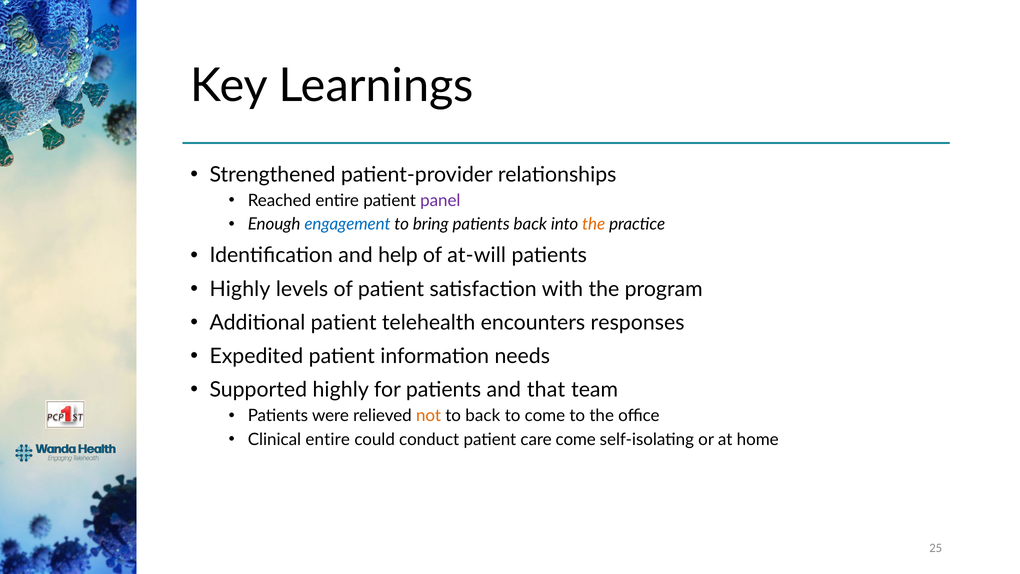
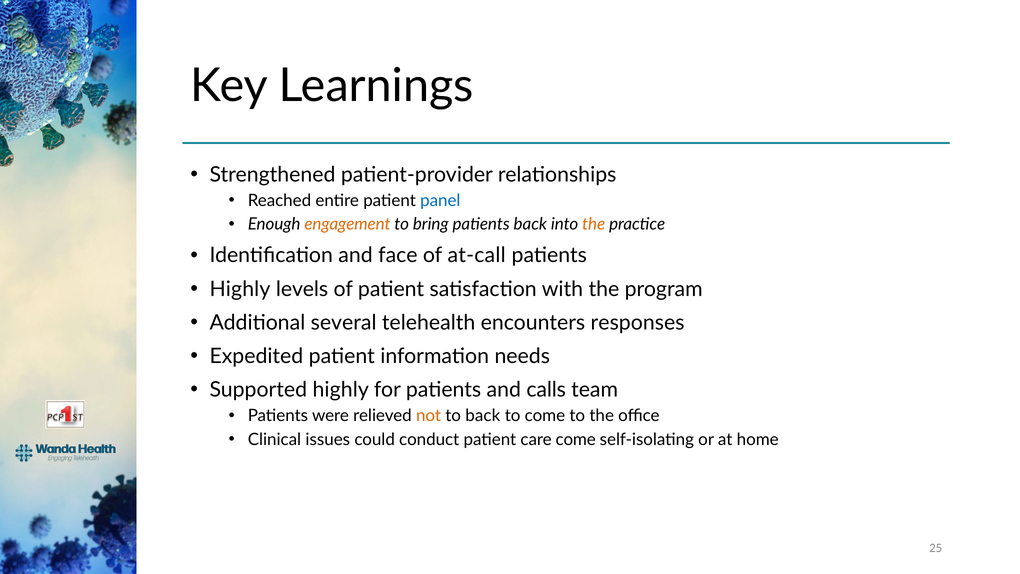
panel colour: purple -> blue (440, 200)
engagement colour: blue -> orange (347, 224)
help: help -> face (398, 255)
at-will: at-will -> at-call (477, 255)
Additional patient: patient -> several (344, 323)
that: that -> calls (546, 390)
Clinical entire: entire -> issues (328, 439)
